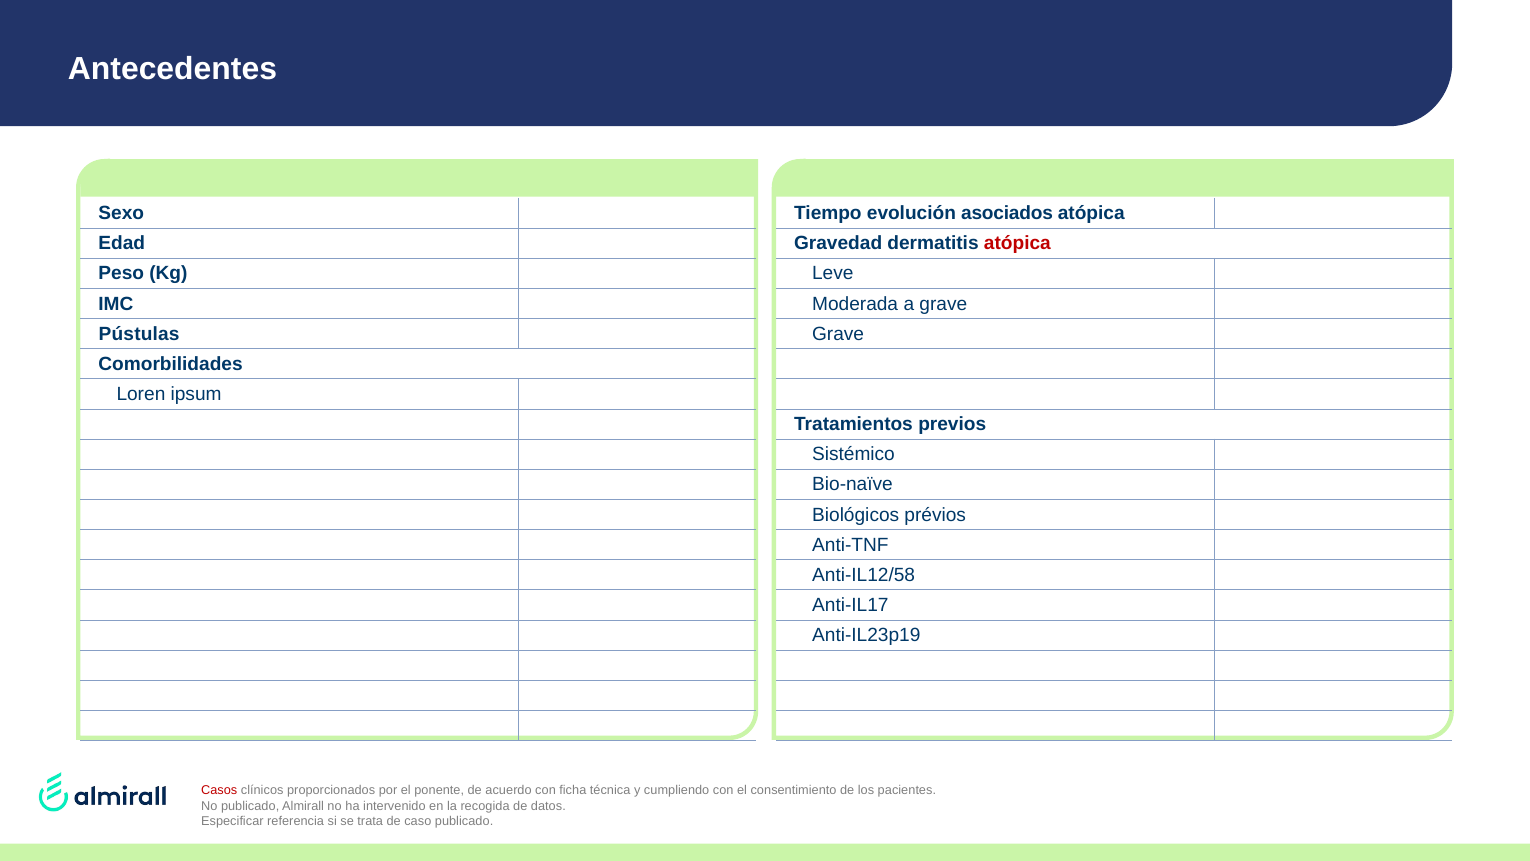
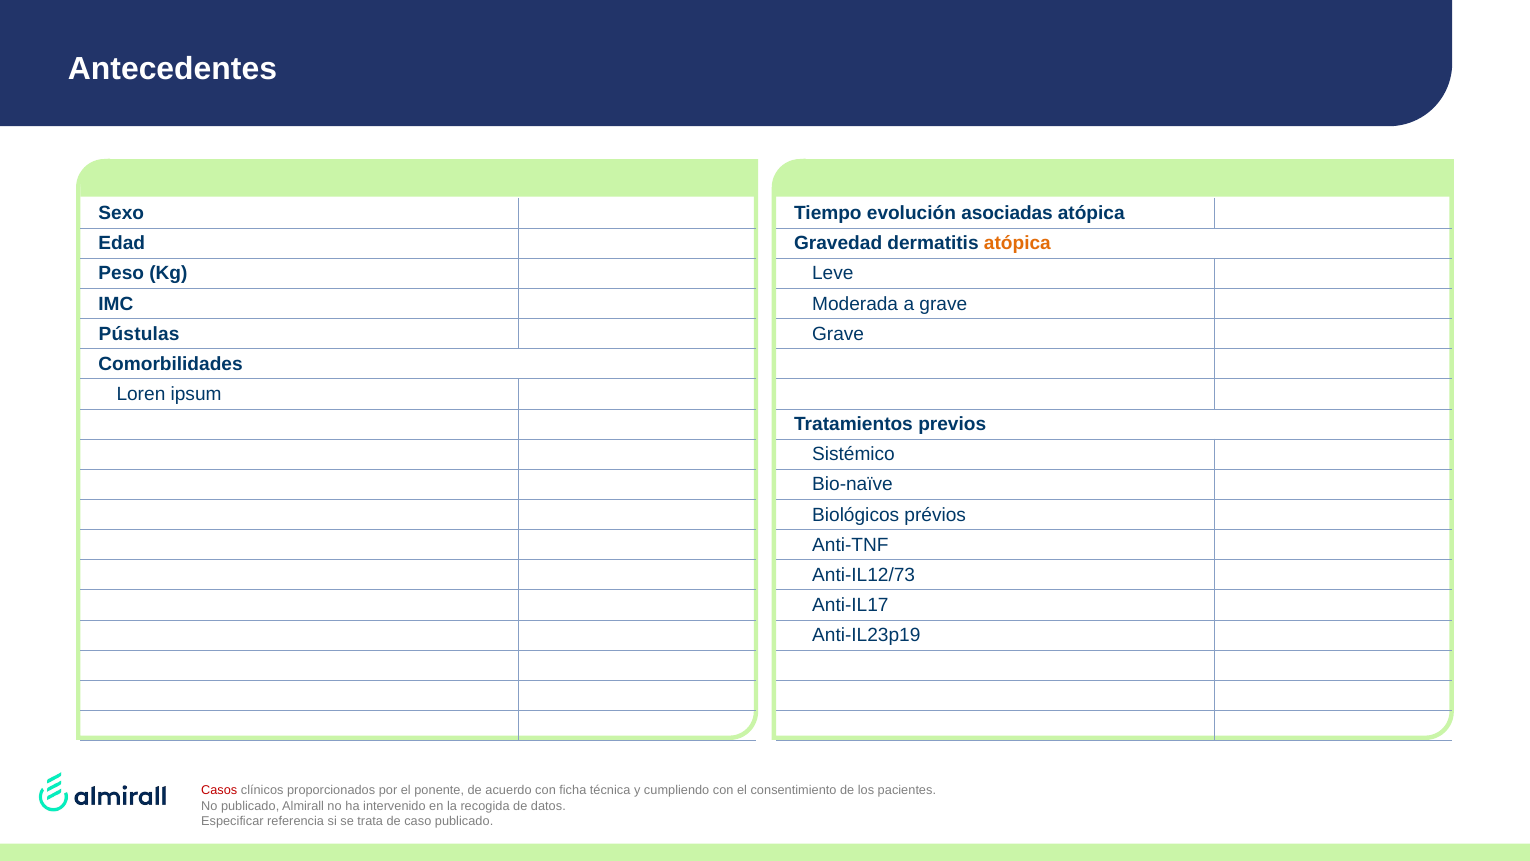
asociados: asociados -> asociadas (1007, 213)
atópica colour: red -> orange (1017, 243)
Anti-IL12/58: Anti-IL12/58 -> Anti-IL12/73 (864, 575)
